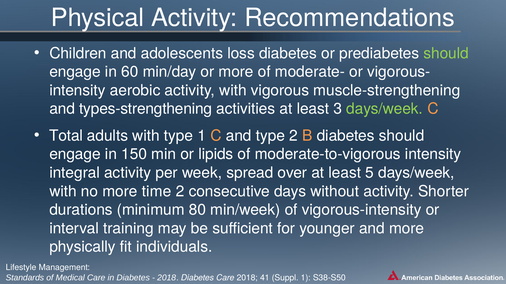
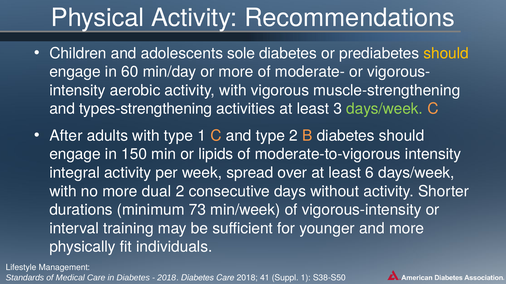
loss: loss -> sole (241, 53)
should colour: light green -> yellow (446, 53)
Total: Total -> After (66, 136)
5: 5 -> 6 (370, 173)
time: time -> dual (157, 192)
80: 80 -> 73 (197, 210)
